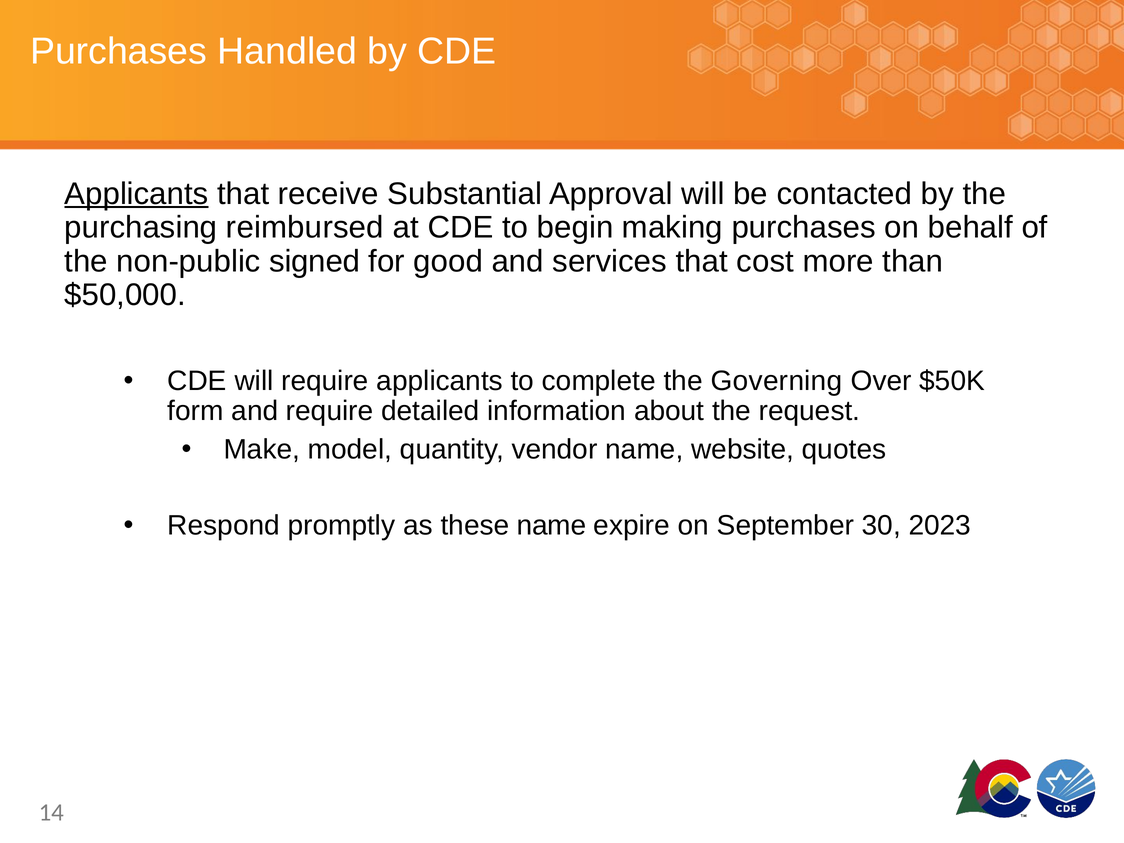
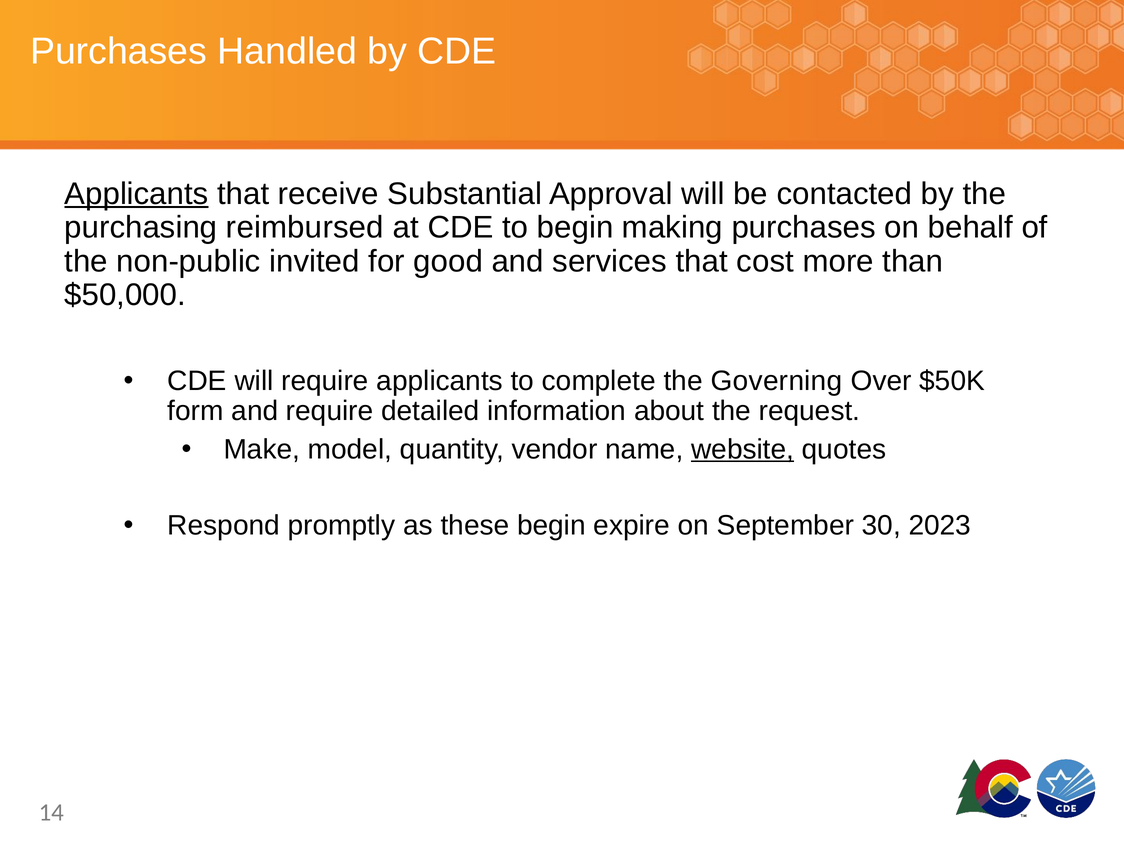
signed: signed -> invited (315, 261)
website underline: none -> present (743, 449)
these name: name -> begin (551, 526)
